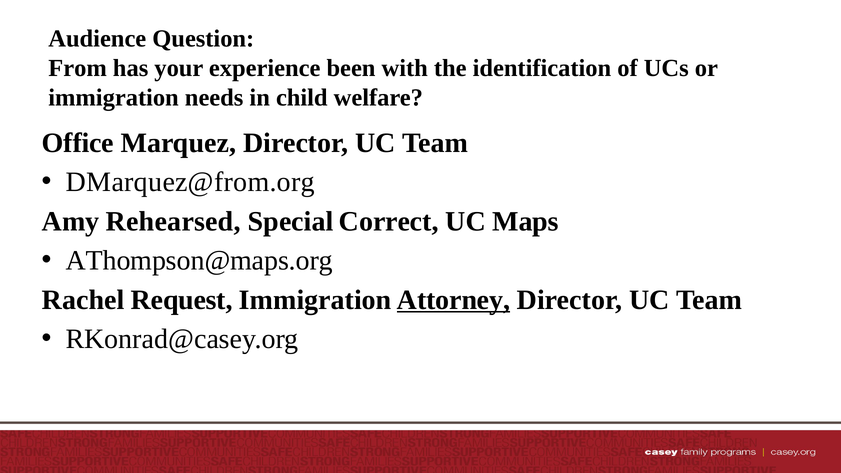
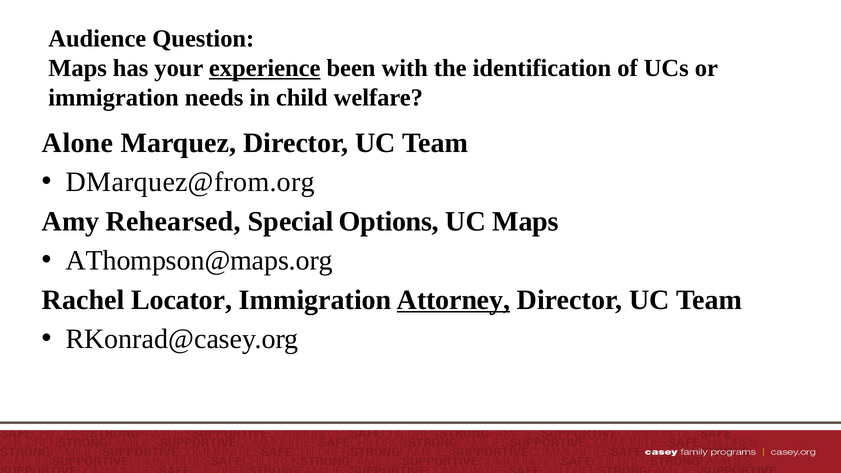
From: From -> Maps (78, 68)
experience underline: none -> present (265, 68)
Office: Office -> Alone (78, 143)
Correct: Correct -> Options (389, 221)
Request: Request -> Locator (182, 300)
